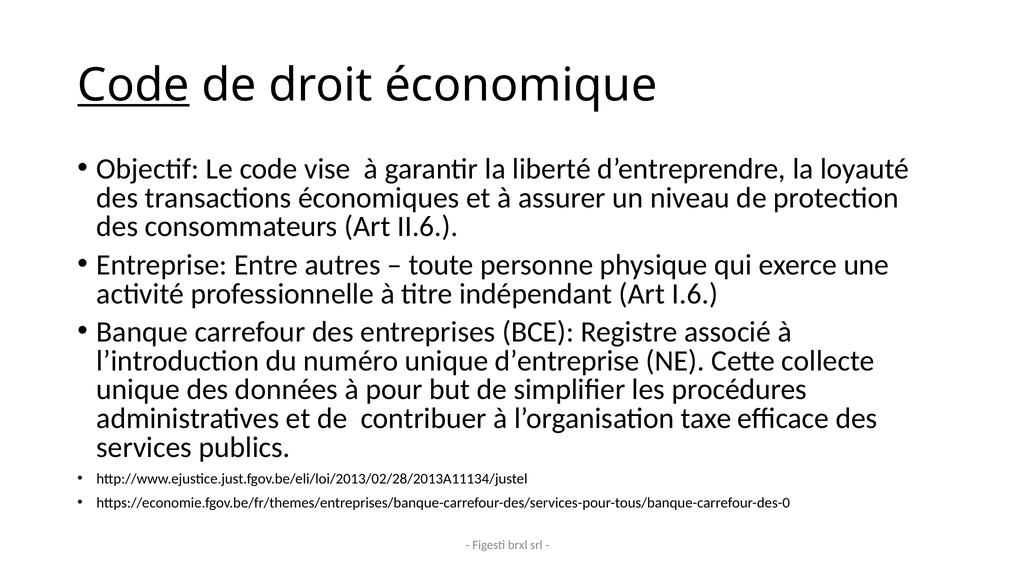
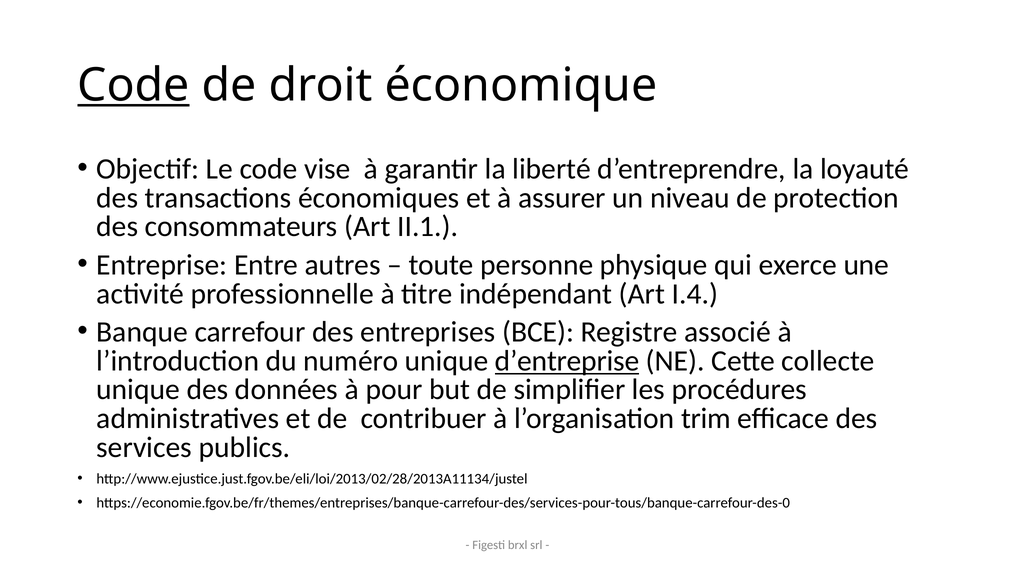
II.6: II.6 -> II.1 (428, 227)
I.6: I.6 -> I.4 (695, 294)
d’entreprise underline: none -> present (567, 361)
taxe: taxe -> trim (706, 418)
